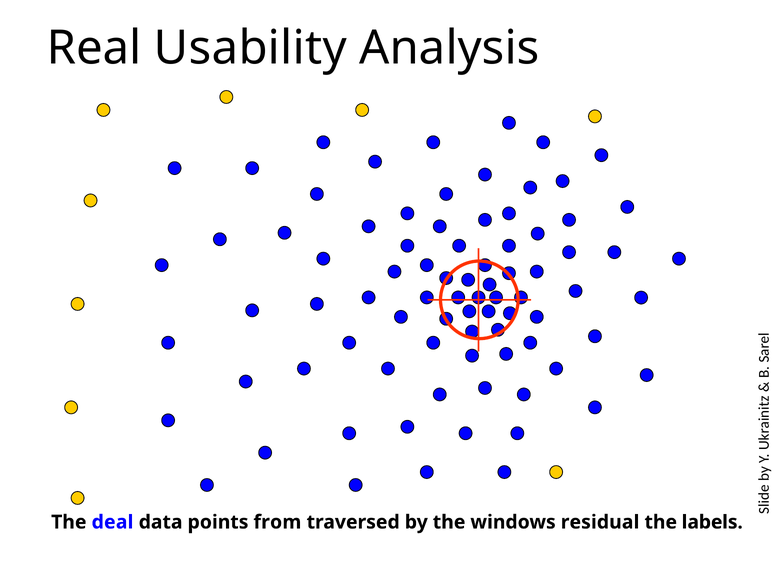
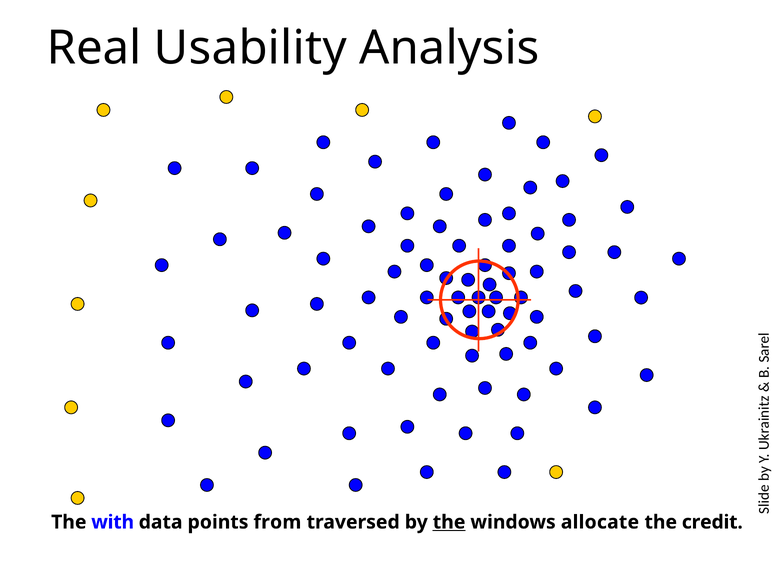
deal: deal -> with (113, 522)
the underline: none -> present (449, 522)
residual: residual -> allocate (600, 522)
labels: labels -> credit (712, 522)
